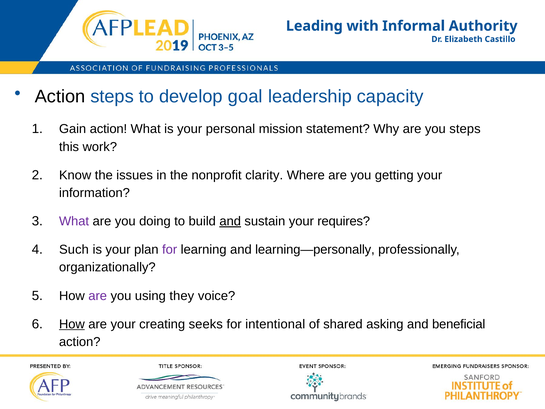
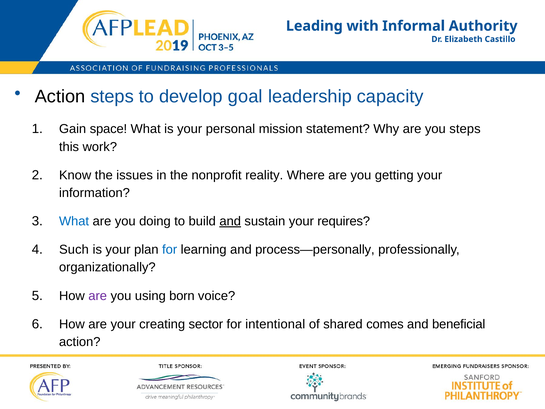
Gain action: action -> space (108, 129)
clarity: clarity -> reality (264, 175)
What colour: purple -> blue (74, 221)
for colour: purple -> blue (170, 249)
learning—personally: learning—personally -> process—personally (315, 249)
they: they -> born (182, 296)
How underline: present -> none (72, 324)
seeks: seeks -> sector (206, 324)
asking: asking -> comes (385, 324)
